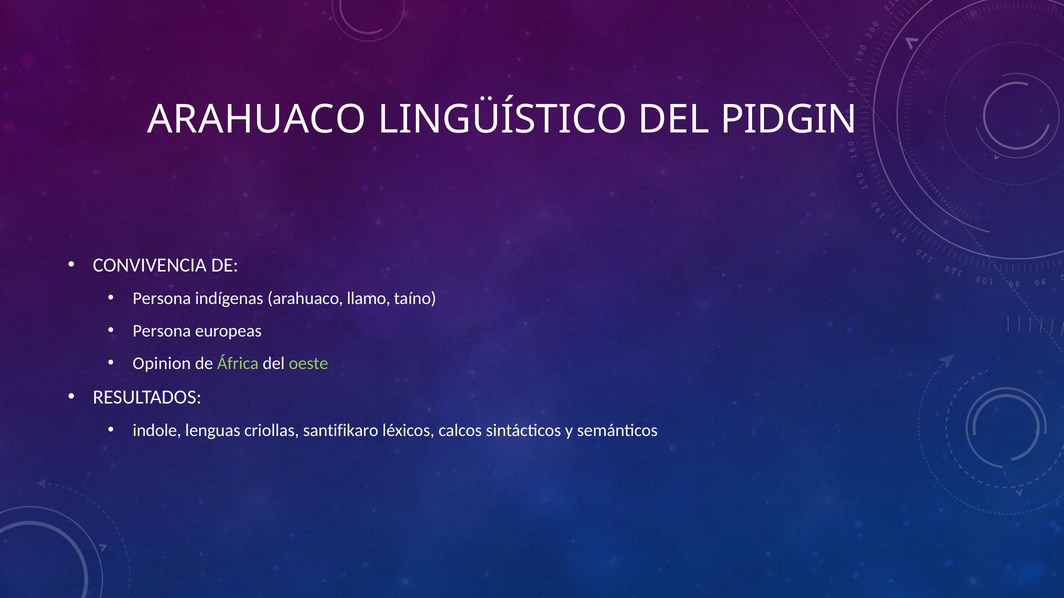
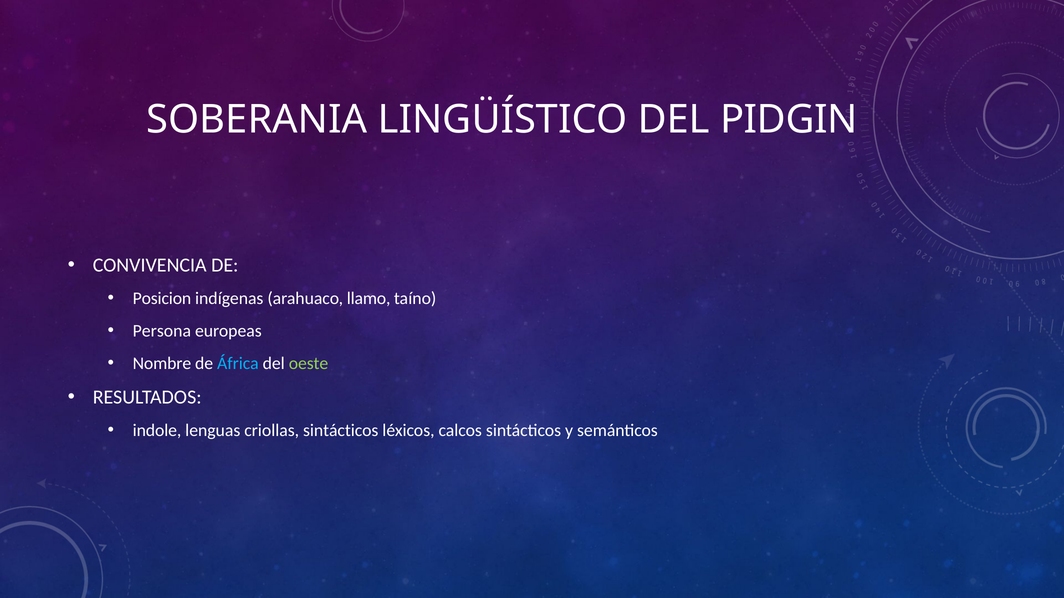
ARAHUACO: ARAHUACO -> SOBERANIA (257, 120)
Persona: Persona -> Posicion (162, 299)
Opinion: Opinion -> Nombre (162, 364)
África colour: light green -> light blue (238, 364)
criollas santifikaro: santifikaro -> sintácticos (341, 431)
